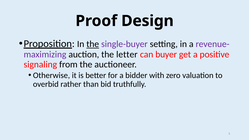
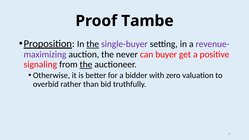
Design: Design -> Tambe (147, 21)
letter: letter -> never (127, 54)
the underline: none -> present (86, 64)
